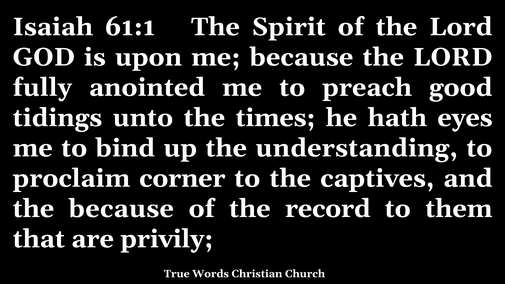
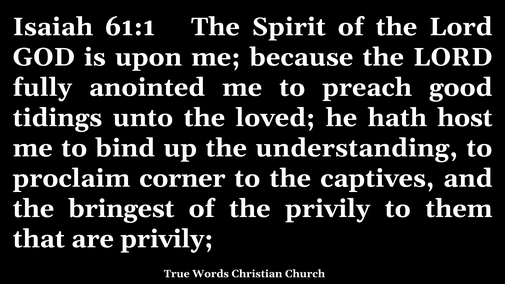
times: times -> loved (275, 118)
eyes: eyes -> host (465, 118)
the because: because -> bringest (122, 209)
the record: record -> privily (328, 209)
